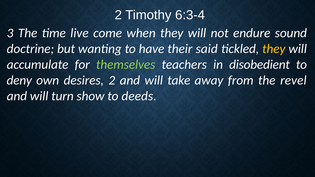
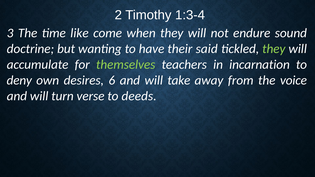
6:3-4: 6:3-4 -> 1:3-4 (190, 15)
live: live -> like (80, 33)
they colour: yellow -> light green (274, 49)
disobedient: disobedient -> incarnation (259, 65)
desires 2: 2 -> 6 (112, 80)
revel: revel -> voice (293, 80)
show: show -> verse (91, 96)
